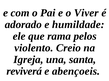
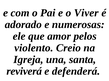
humildade: humildade -> numerosas (78, 25)
rama: rama -> amor (59, 36)
abençoeis: abençoeis -> defenderá (76, 72)
